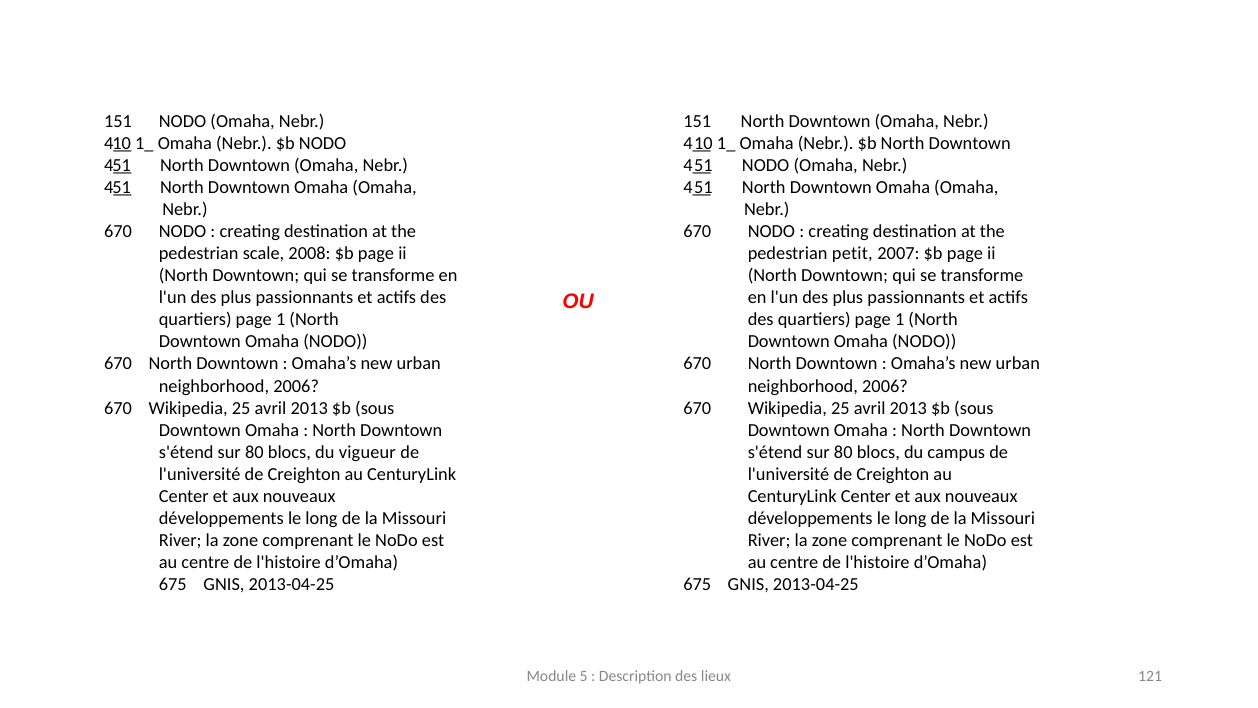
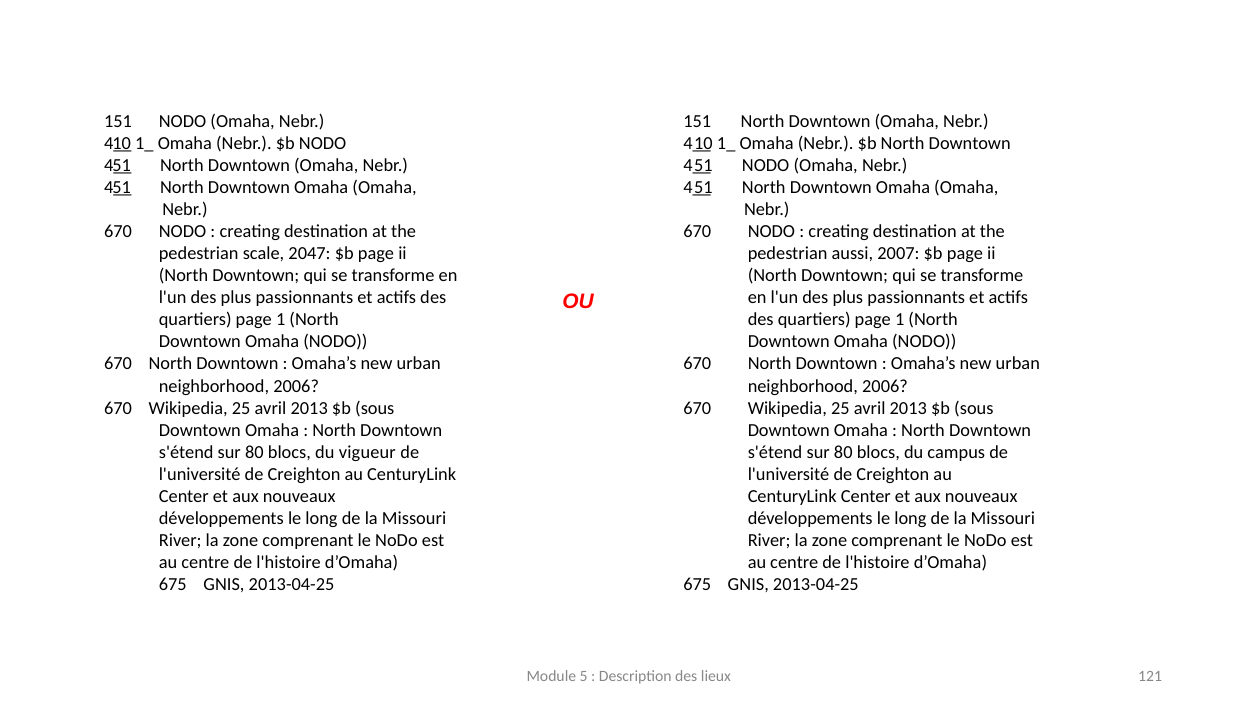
2008: 2008 -> 2047 (310, 254)
petit: petit -> aussi (852, 254)
